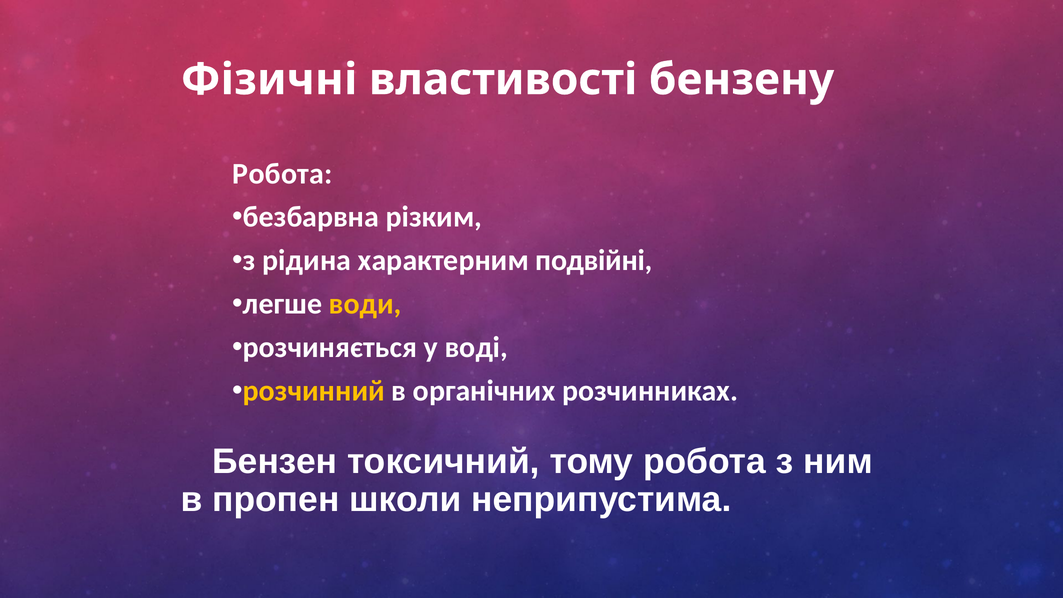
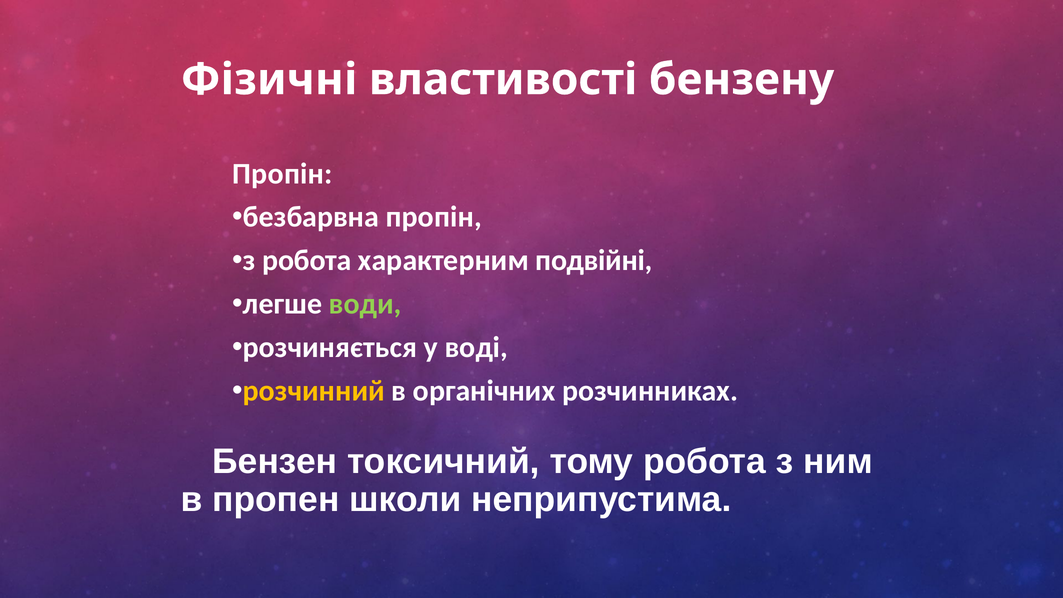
Робота: Робота -> Пропін (282, 174)
безбарвна різким: різким -> пропін (434, 217)
з рідина: рідина -> робота (307, 260)
води colour: yellow -> light green (365, 304)
